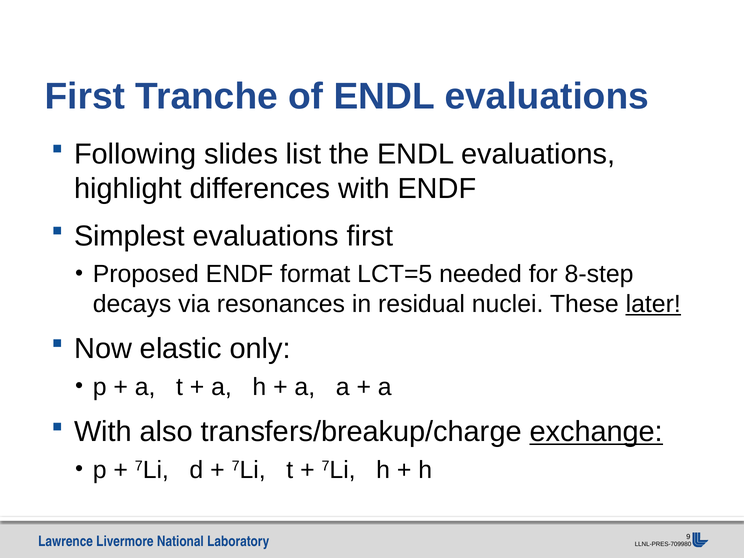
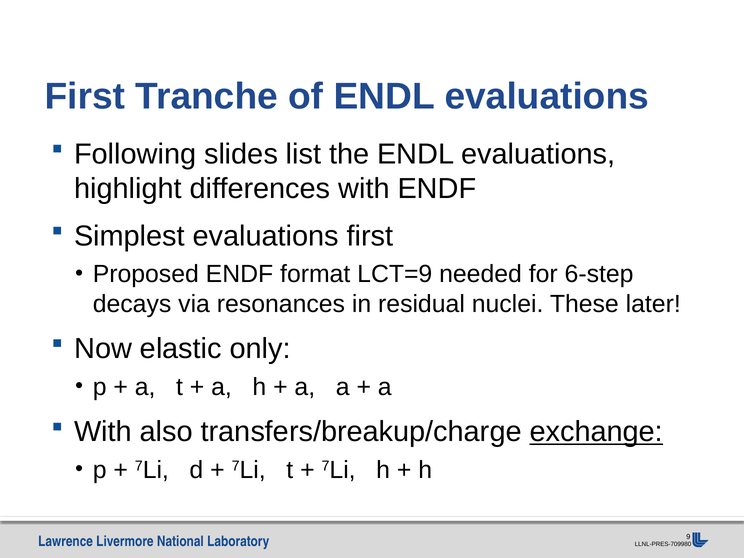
LCT=5: LCT=5 -> LCT=9 (395, 274)
8-step: 8-step -> 6-step (599, 274)
later underline: present -> none (653, 304)
